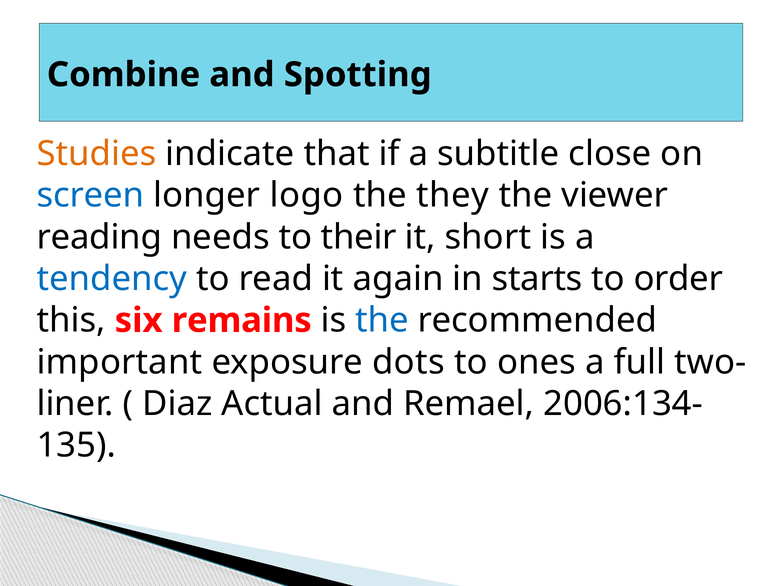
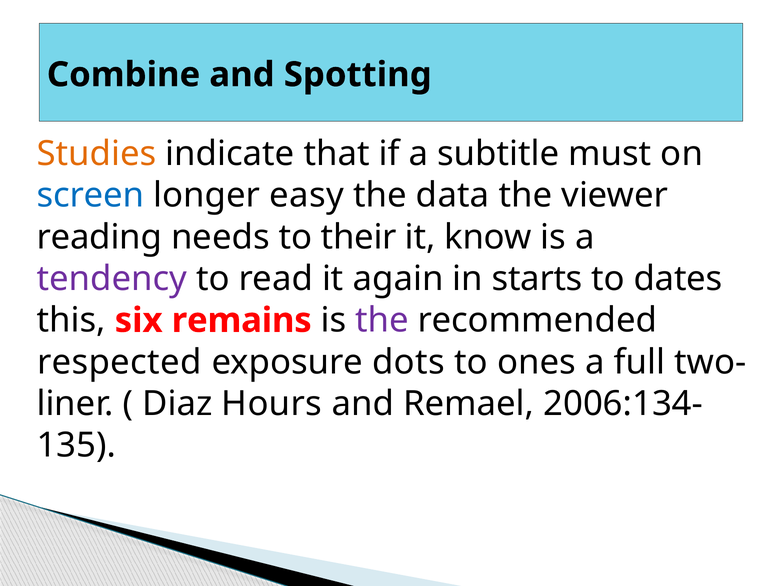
close: close -> must (610, 154)
logo: logo -> easy (307, 196)
they: they -> data (453, 196)
short: short -> know (488, 237)
tendency colour: blue -> purple (112, 279)
order: order -> dates (678, 279)
the colour: blue -> purple (382, 321)
important: important -> respected (119, 362)
Actual: Actual -> Hours (272, 404)
